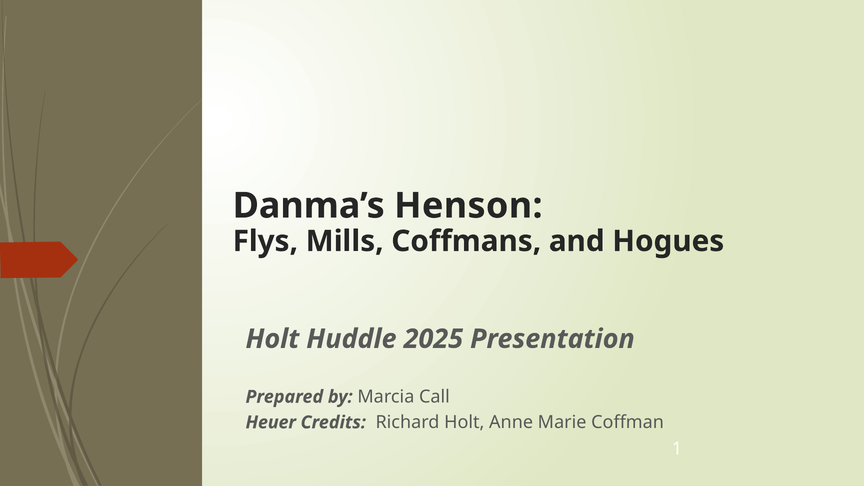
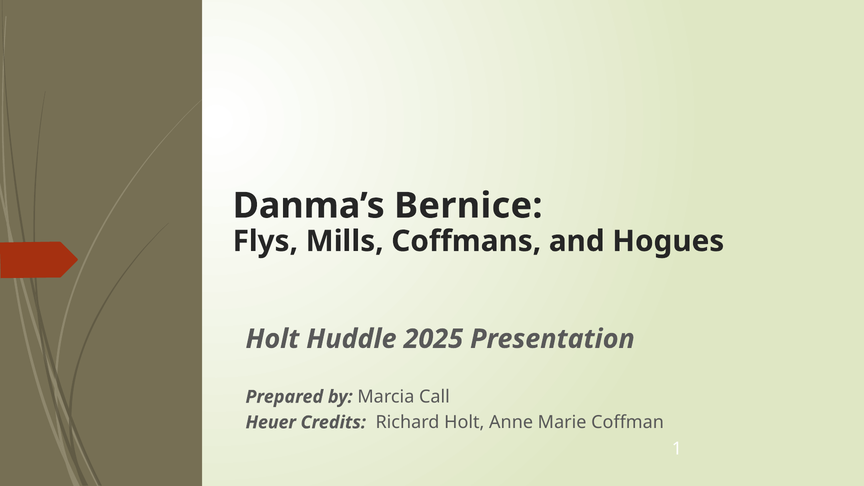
Henson: Henson -> Bernice (468, 206)
